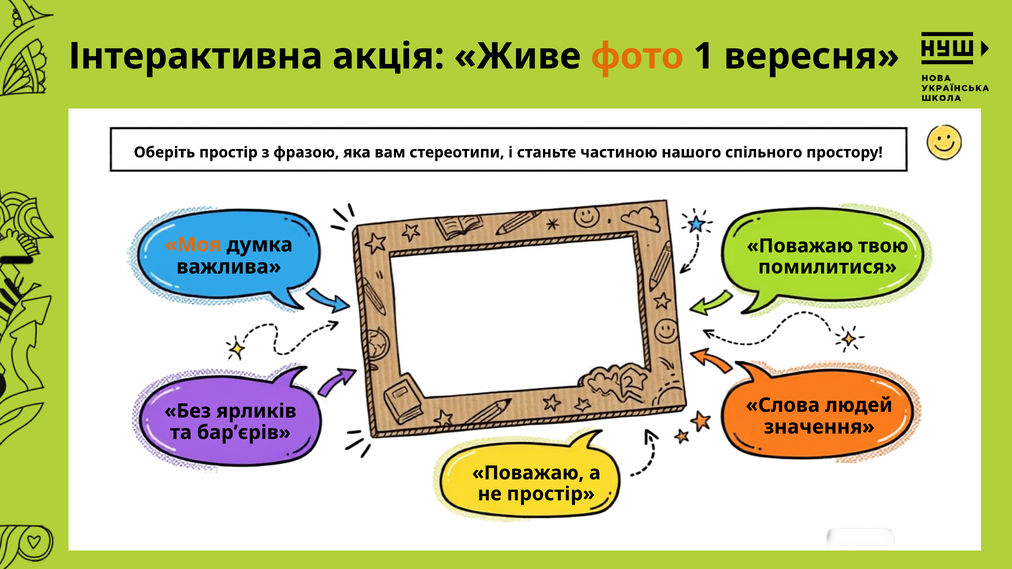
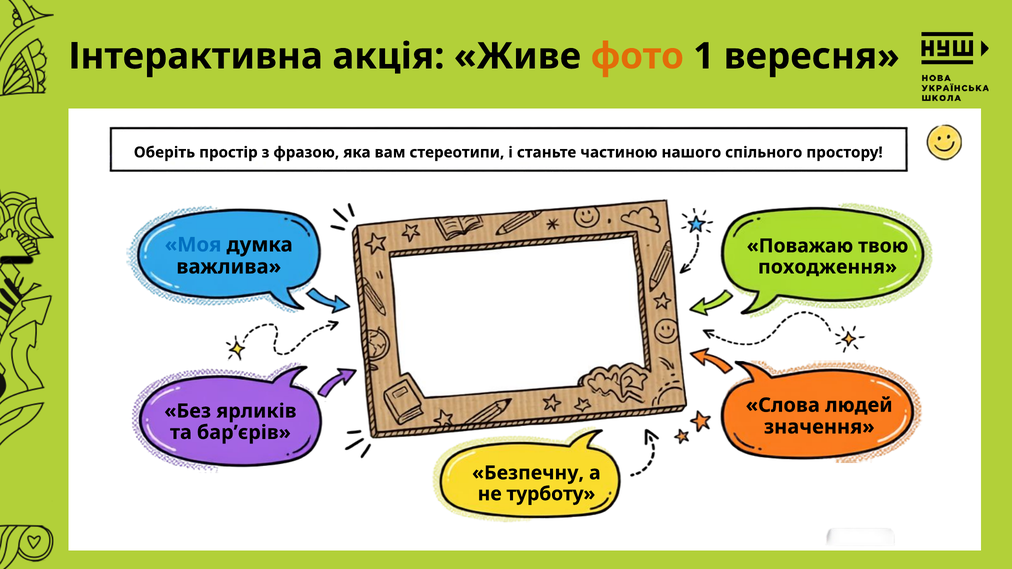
Моя colour: orange -> blue (193, 245)
помилитися: помилитися -> походження (828, 267)
Поважаю: Поважаю -> Безпечну (528, 473)
не простір: простір -> турботу (551, 494)
